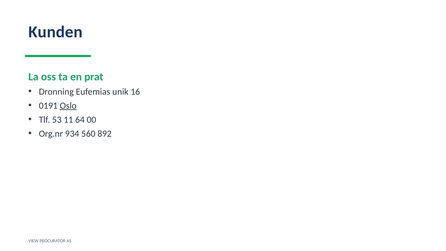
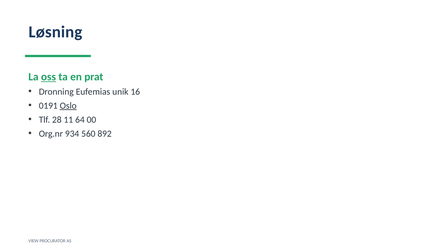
Kunden: Kunden -> Løsning (55, 32)
oss underline: none -> present (49, 77)
53: 53 -> 28 (57, 120)
